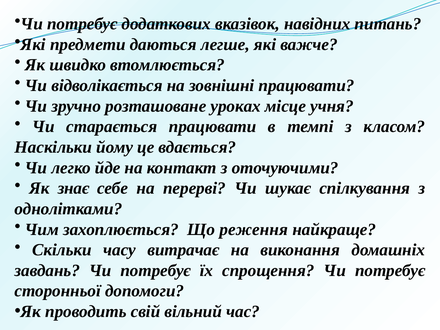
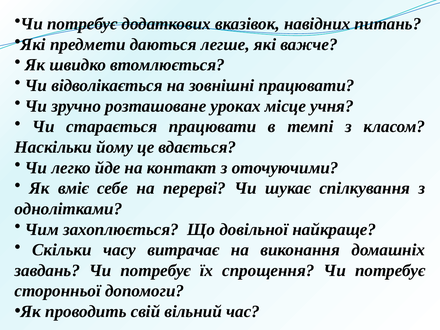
знає: знає -> вміє (73, 188)
реження: реження -> довільної (254, 229)
